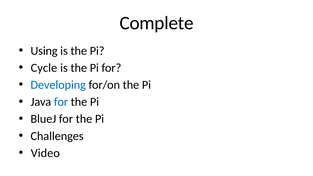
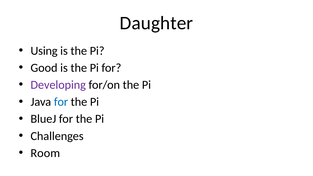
Complete: Complete -> Daughter (156, 23)
Cycle: Cycle -> Good (44, 68)
Developing colour: blue -> purple (58, 85)
Video: Video -> Room (45, 153)
